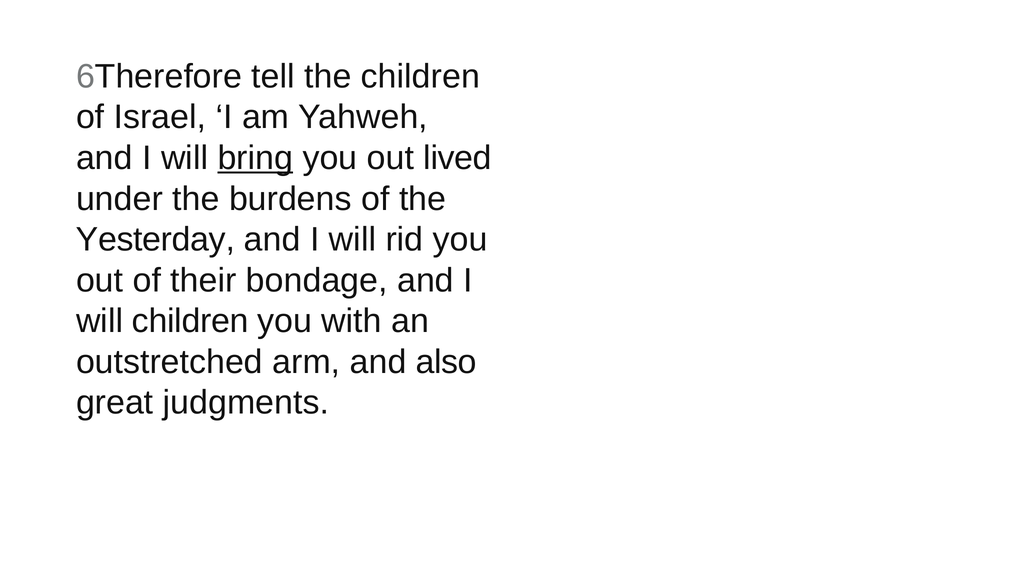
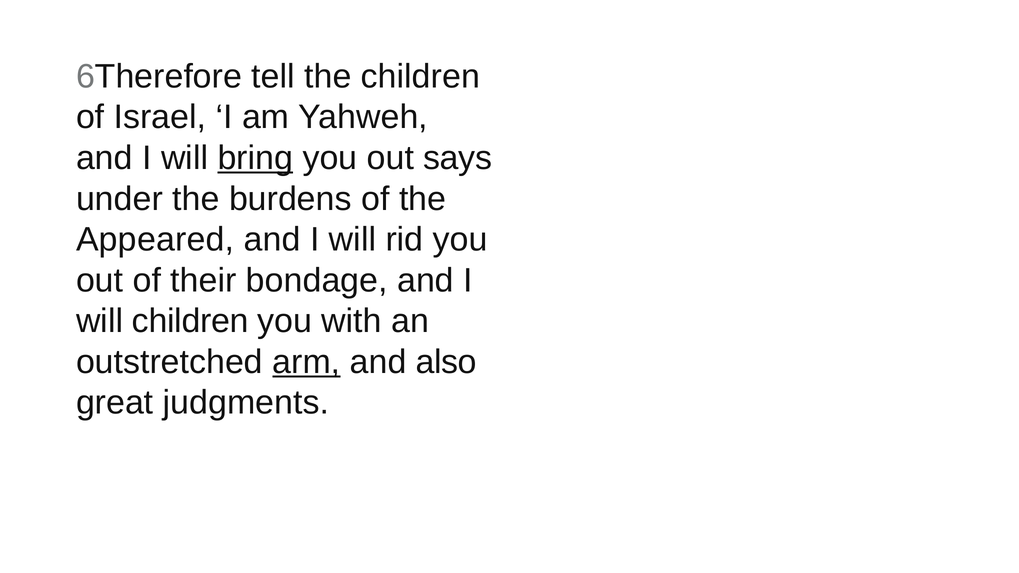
lived: lived -> says (458, 158)
Yesterday: Yesterday -> Appeared (155, 240)
arm underline: none -> present (306, 362)
